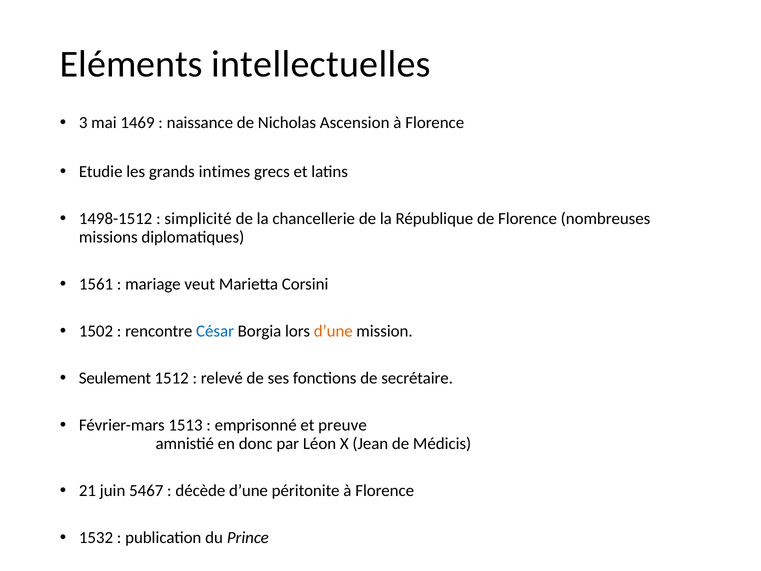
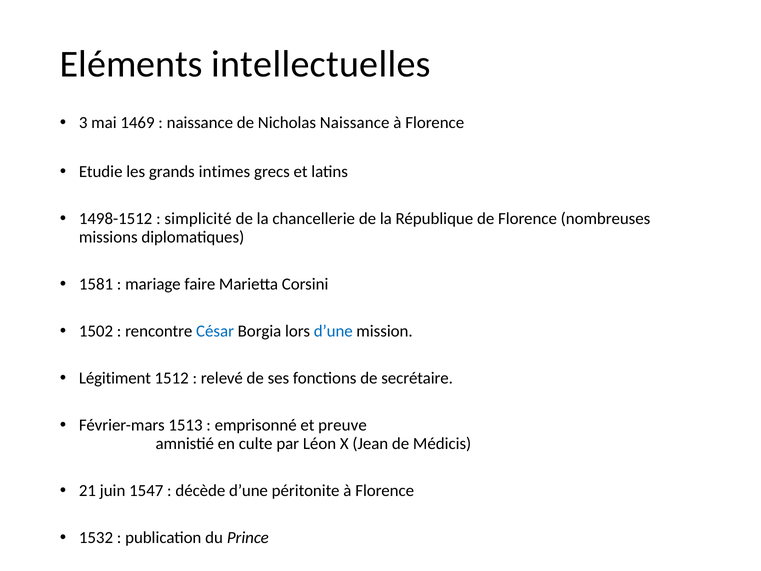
Nicholas Ascension: Ascension -> Naissance (355, 123)
1561: 1561 -> 1581 (96, 284)
veut: veut -> faire (200, 284)
d’une colour: orange -> blue (333, 331)
Seulement: Seulement -> Légitiment (115, 378)
donc: donc -> culte (256, 443)
5467: 5467 -> 1547 (146, 491)
